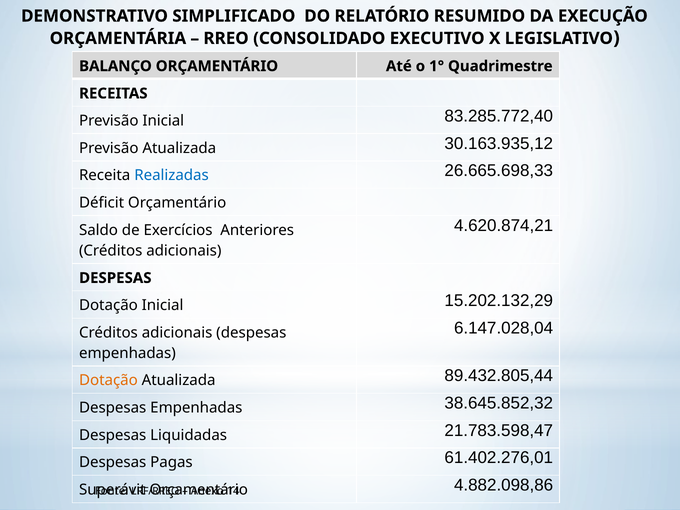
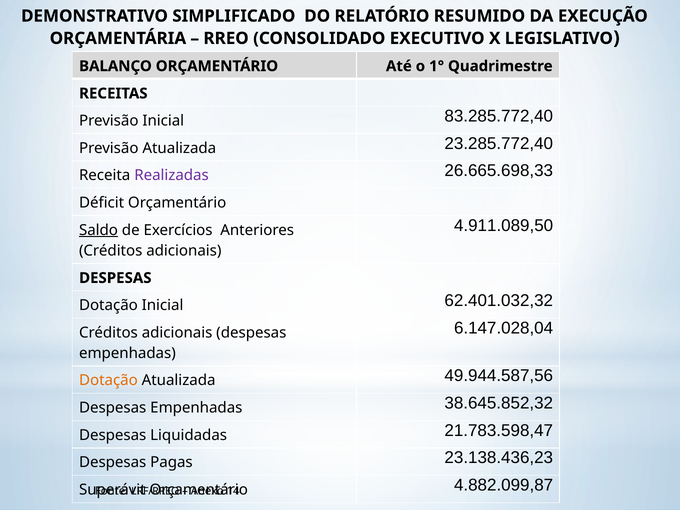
30.163.935,12: 30.163.935,12 -> 23.285.772,40 (499, 143)
Realizadas colour: blue -> purple (172, 175)
4.620.874,21: 4.620.874,21 -> 4.911.089,50 (504, 225)
Saldo underline: none -> present (99, 230)
15.202.132,29: 15.202.132,29 -> 62.401.032,32 (499, 301)
89.432.805,44: 89.432.805,44 -> 49.944.587,56 (499, 376)
61.402.276,01: 61.402.276,01 -> 23.138.436,23 (499, 458)
4.882.098,86: 4.882.098,86 -> 4.882.099,87 (504, 485)
